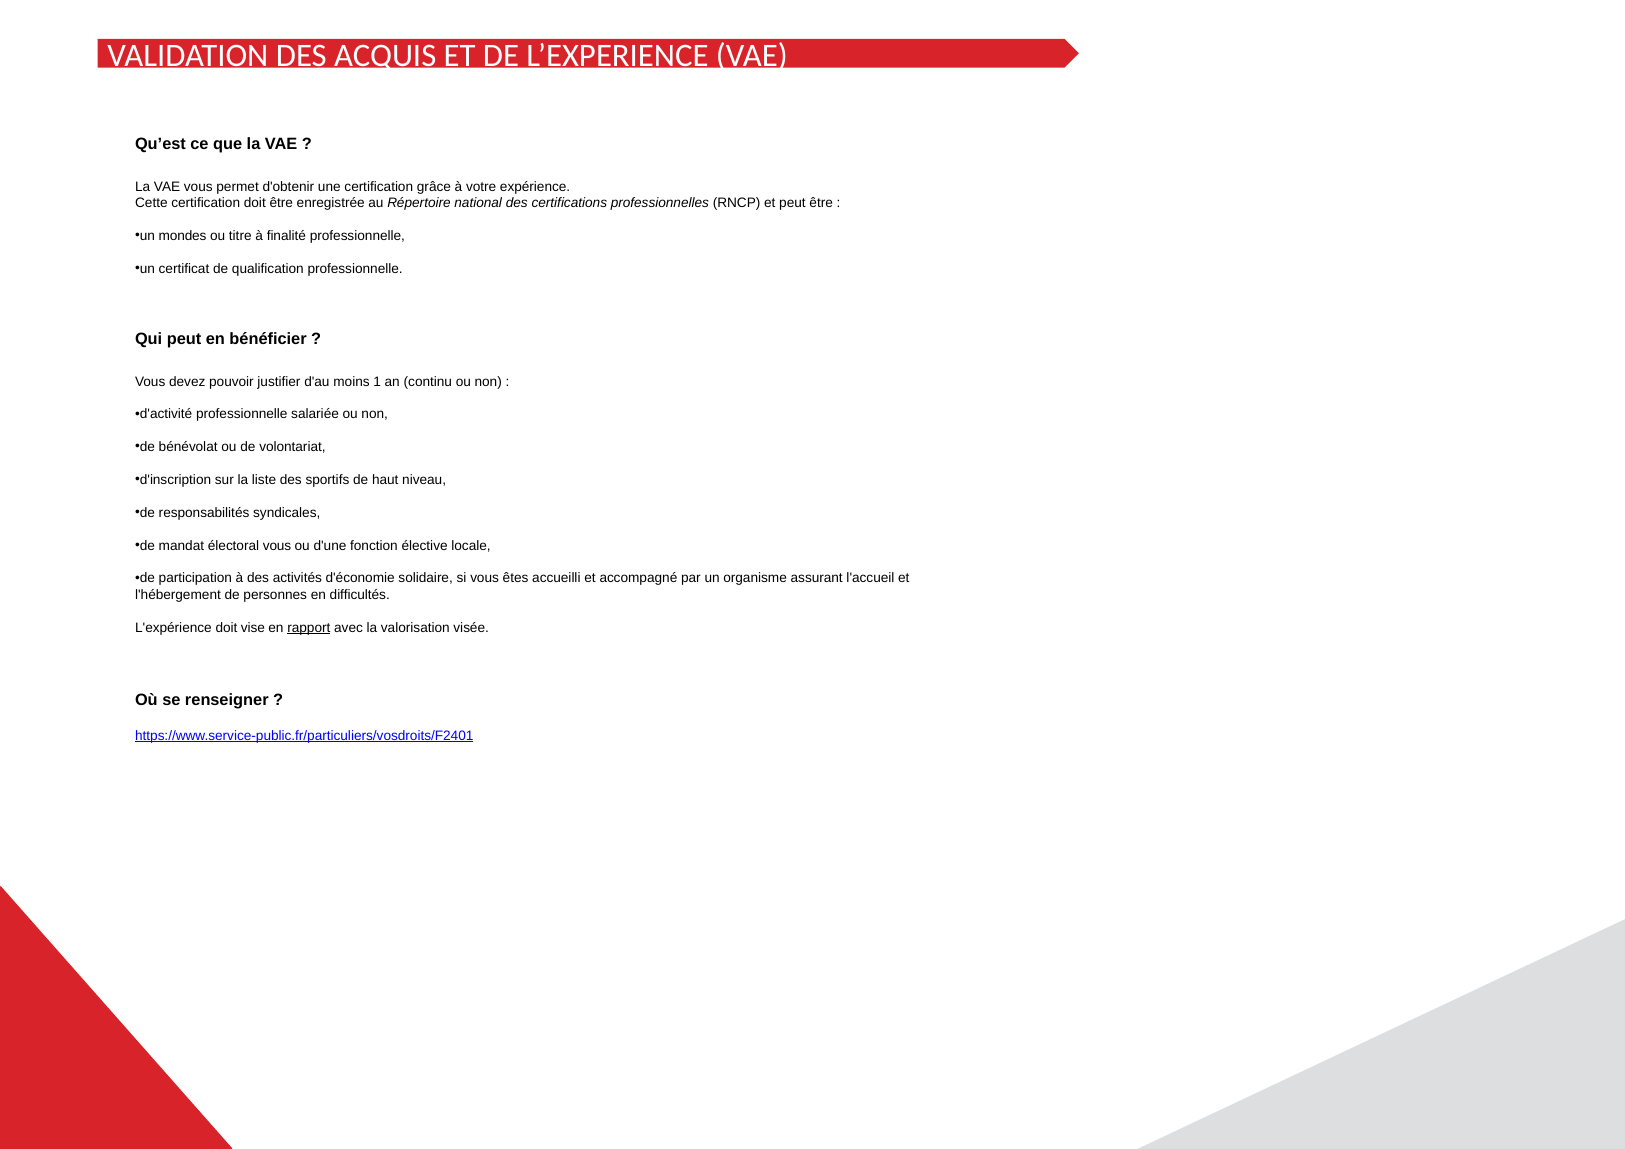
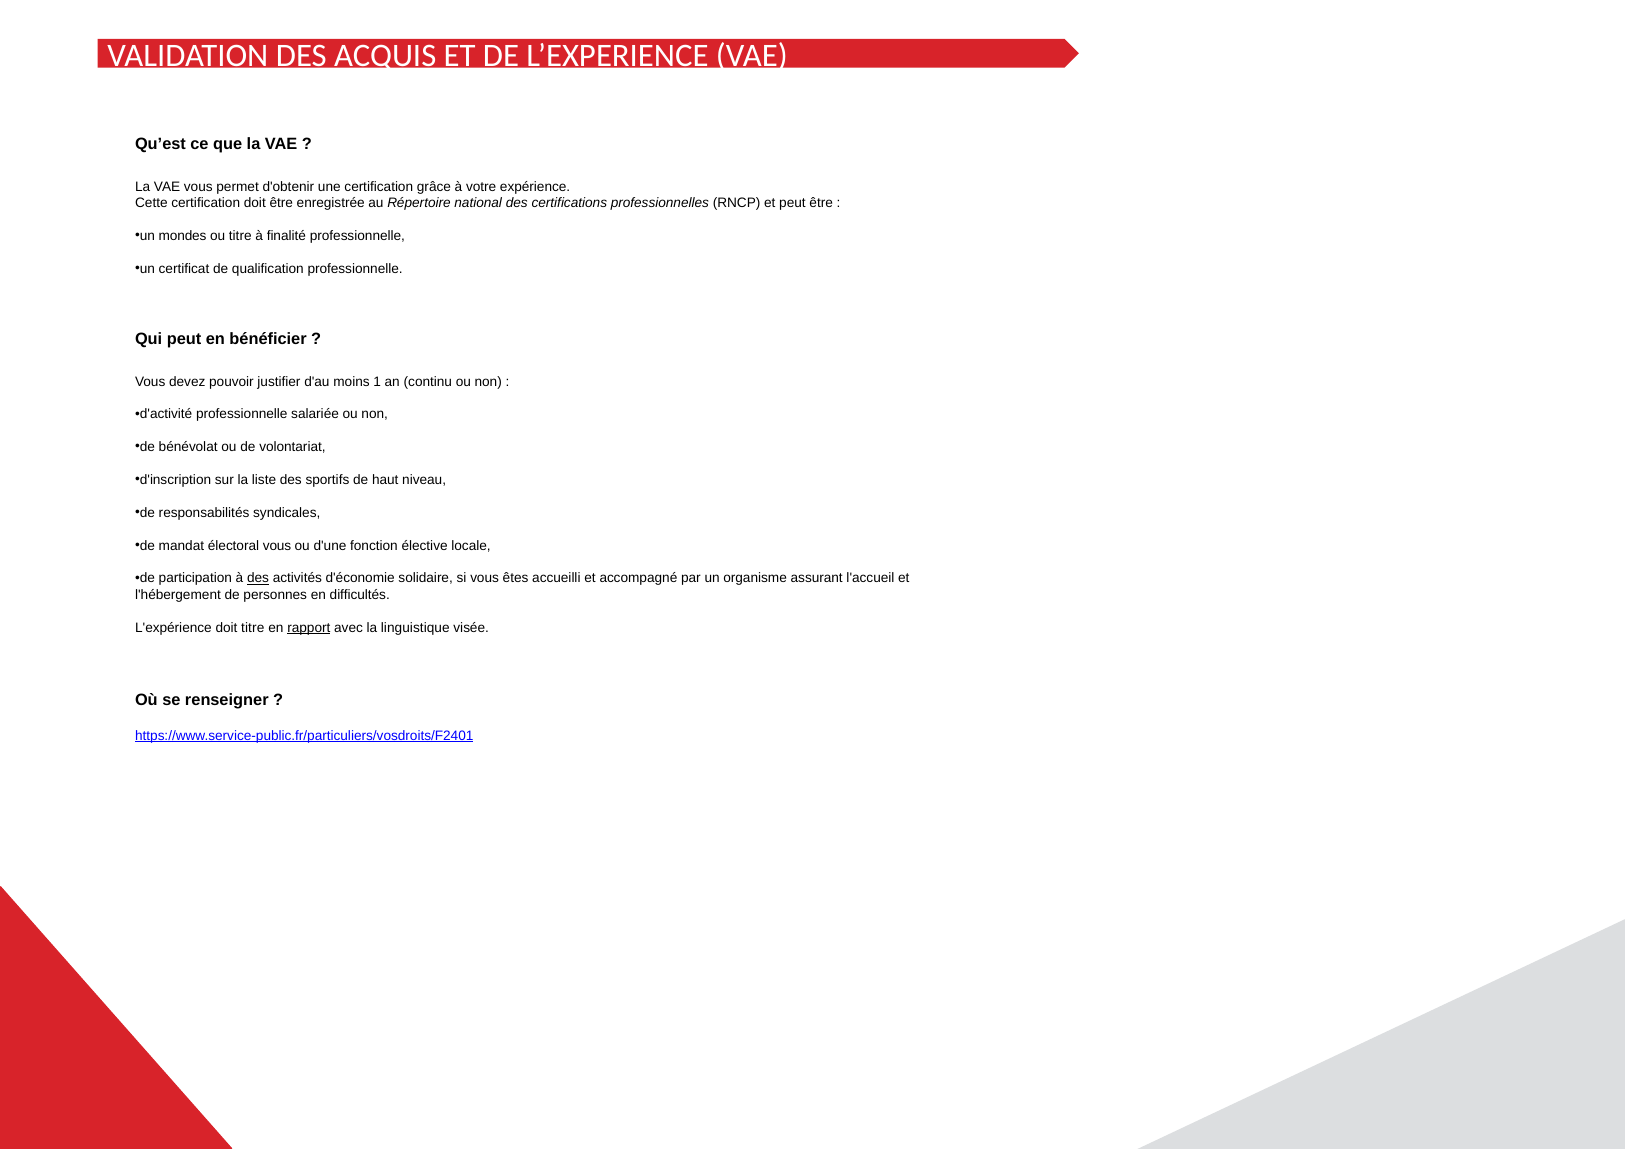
des underline: none -> present (258, 578)
doit vise: vise -> titre (253, 627)
valorisation: valorisation -> linguistique (415, 627)
